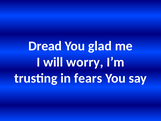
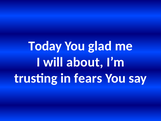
Dread: Dread -> Today (45, 46)
worry: worry -> about (85, 62)
